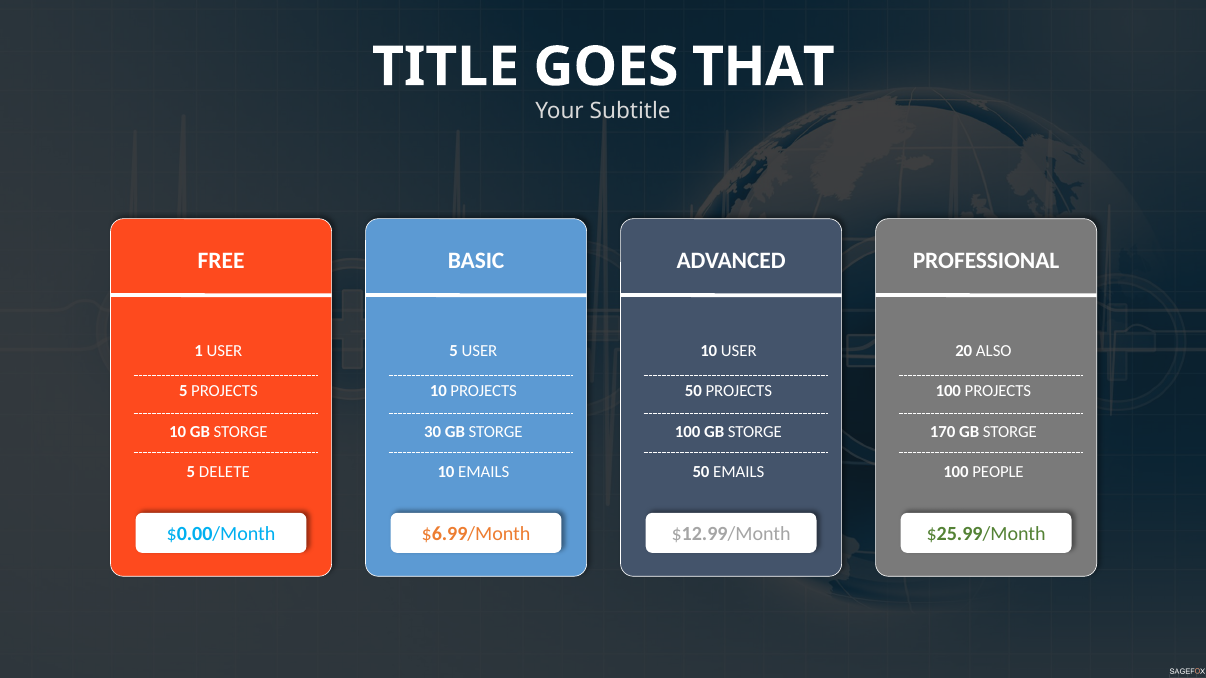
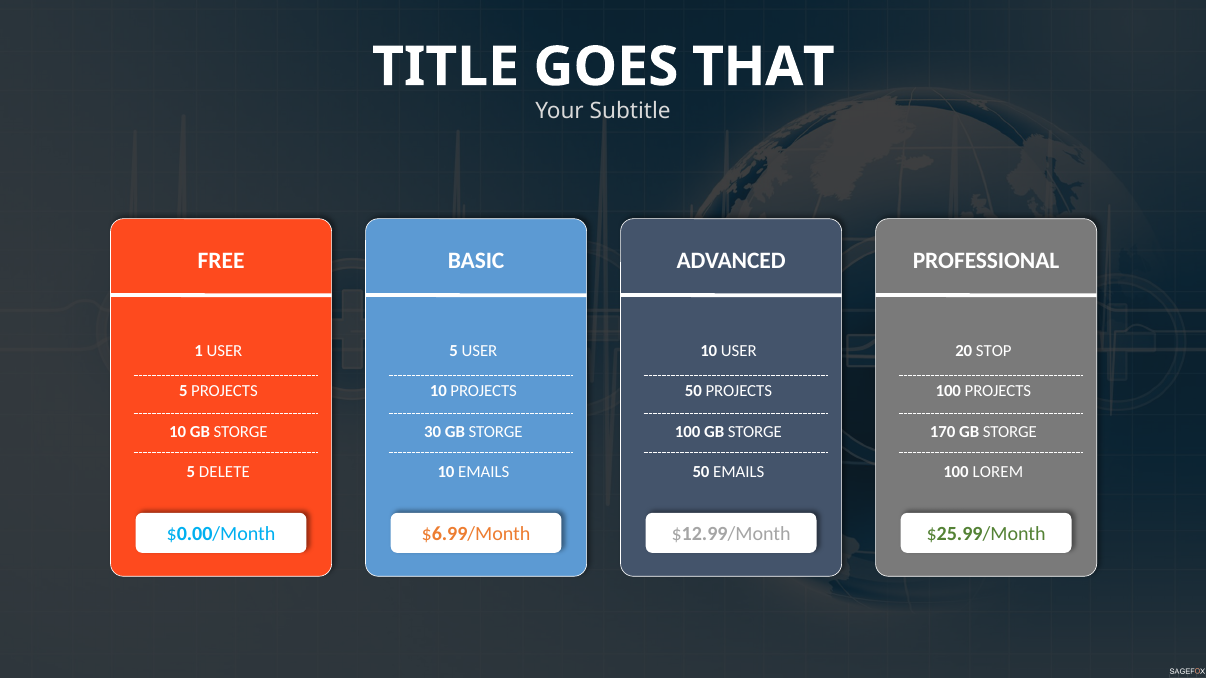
ALSO: ALSO -> STOP (994, 351)
PEOPLE: PEOPLE -> LOREM (998, 472)
